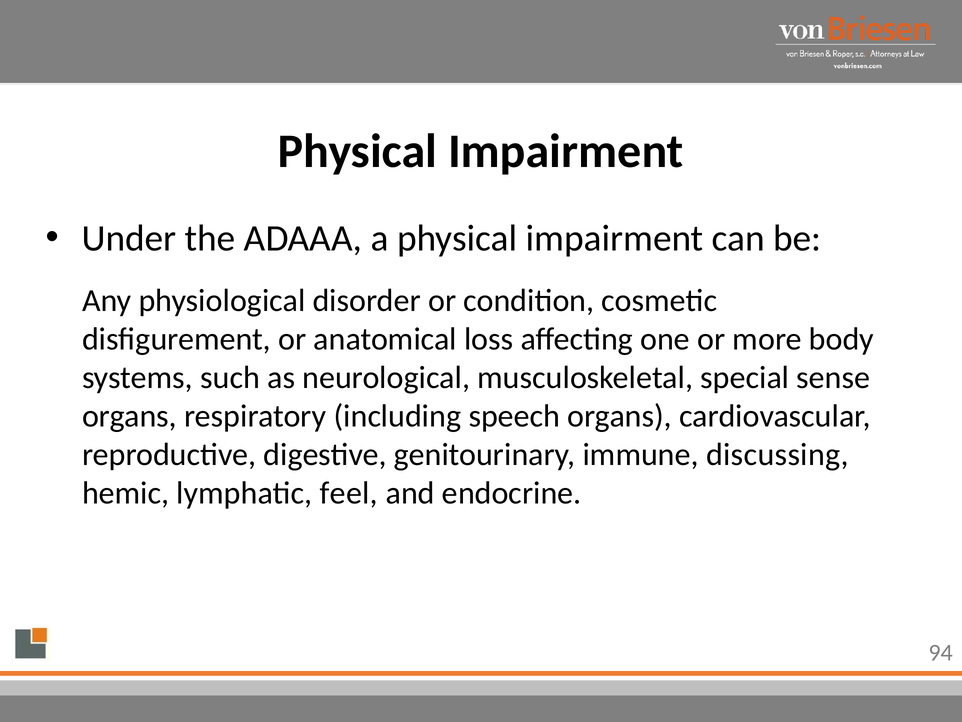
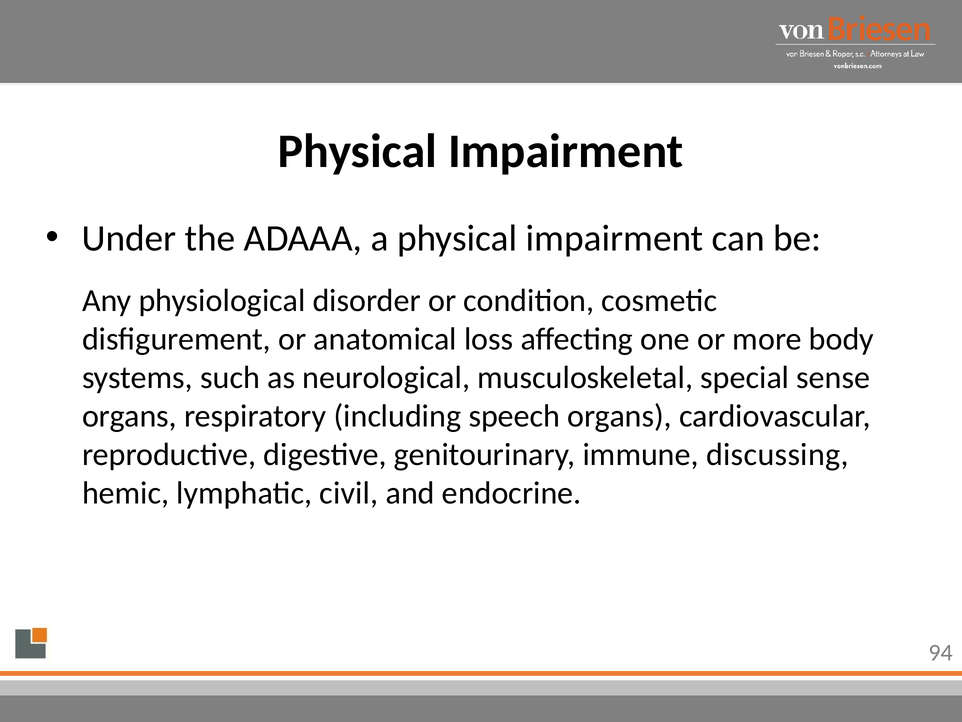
feel: feel -> civil (349, 493)
